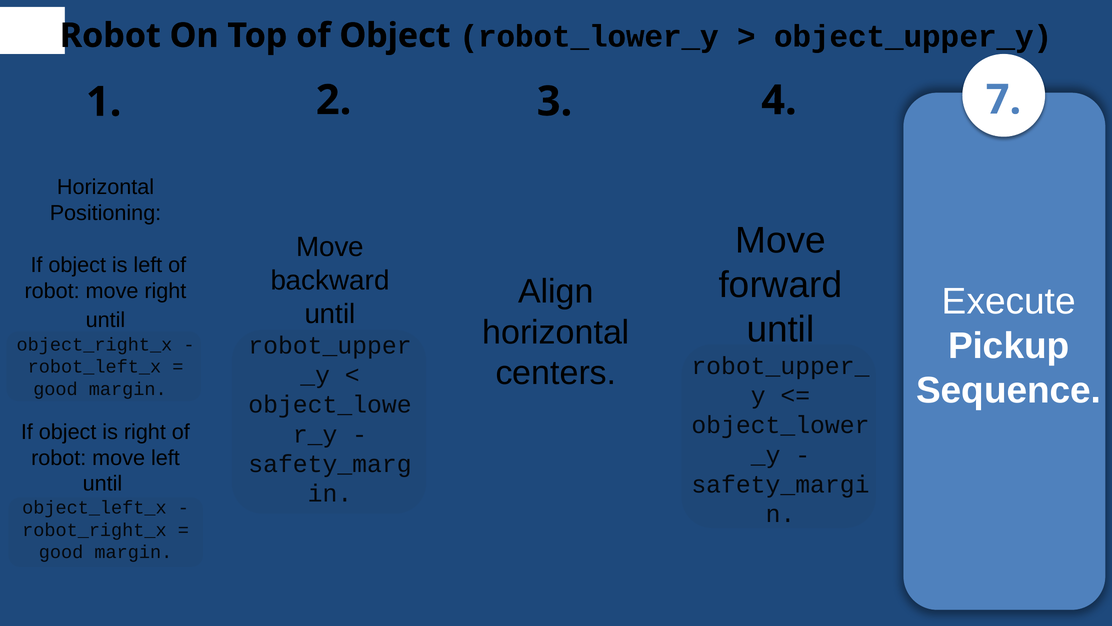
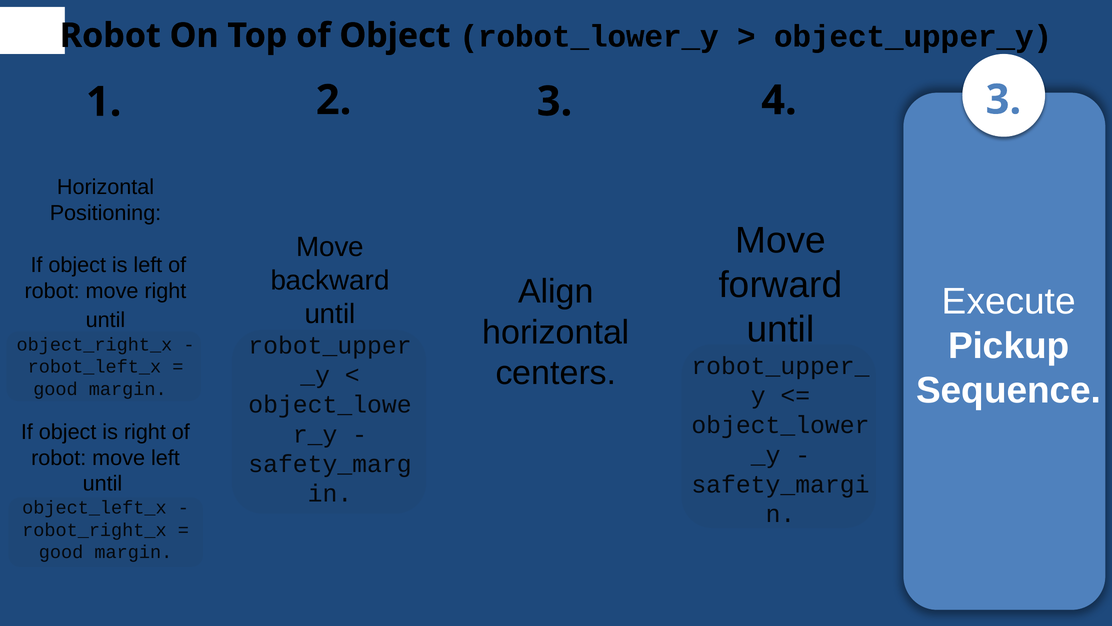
4 7: 7 -> 3 (1003, 100)
